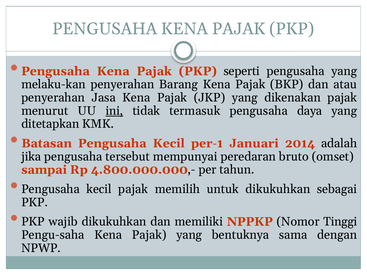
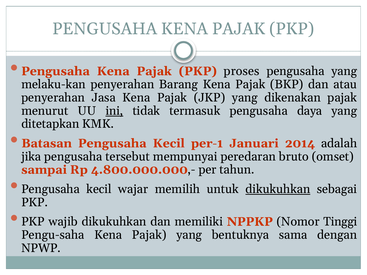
seperti: seperti -> proses (242, 71)
kecil pajak: pajak -> wajar (133, 189)
dikukuhkan underline: none -> present (278, 189)
